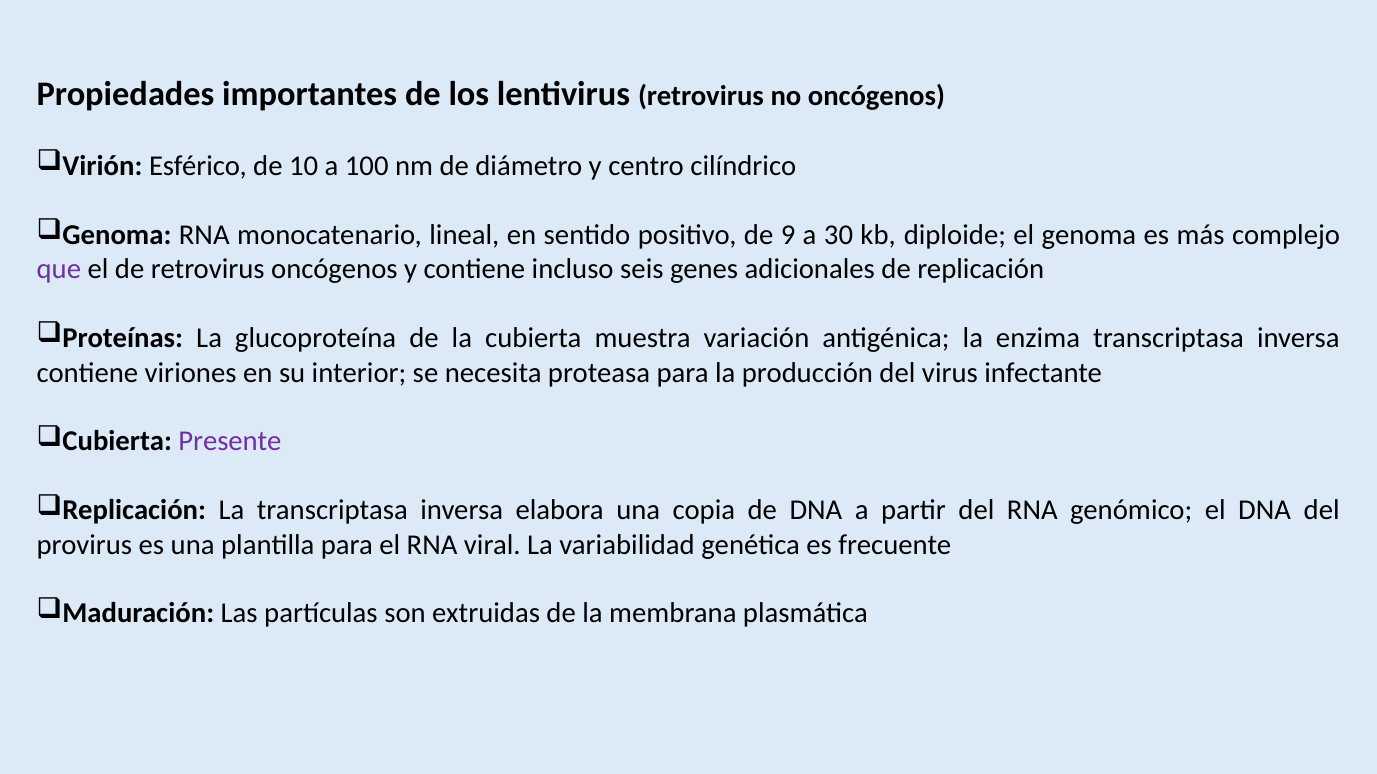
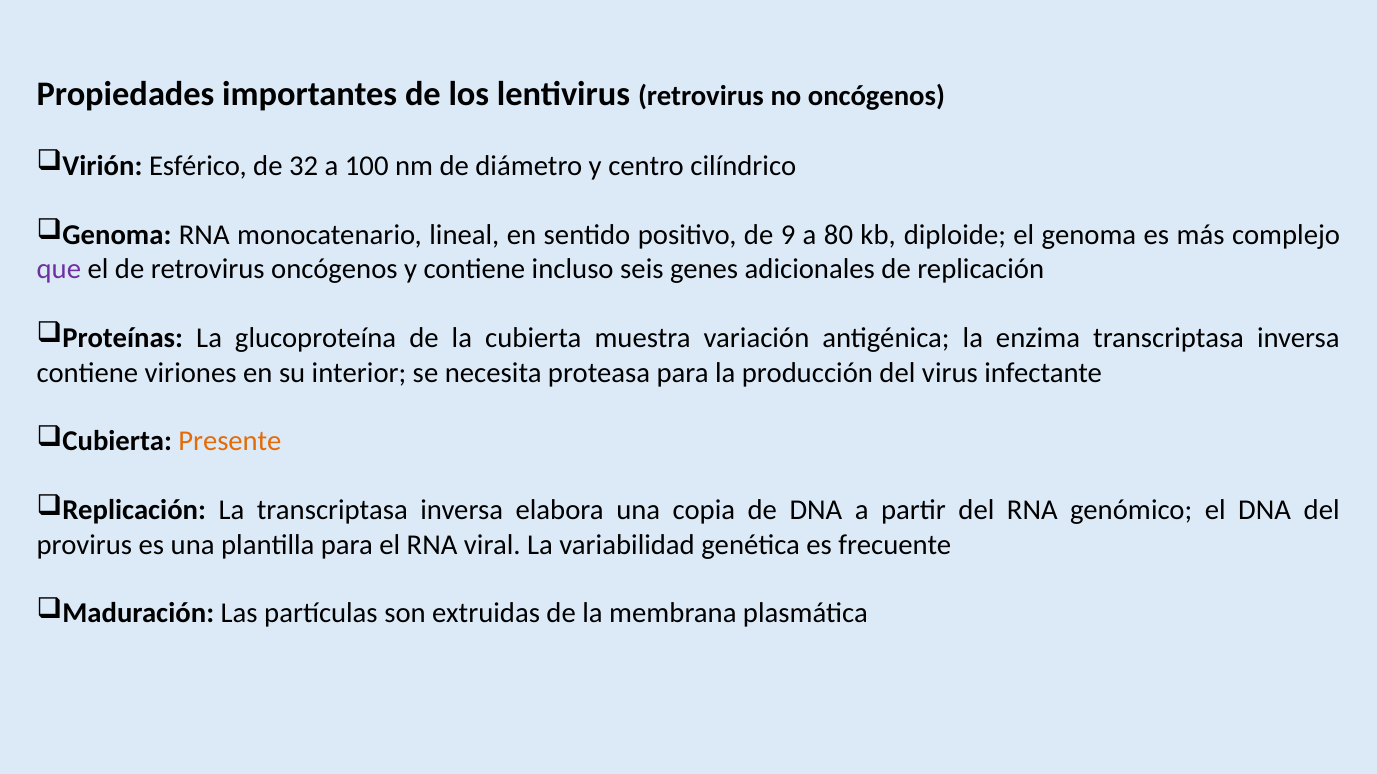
10: 10 -> 32 (304, 166)
30: 30 -> 80 (838, 235)
Presente colour: purple -> orange (230, 442)
